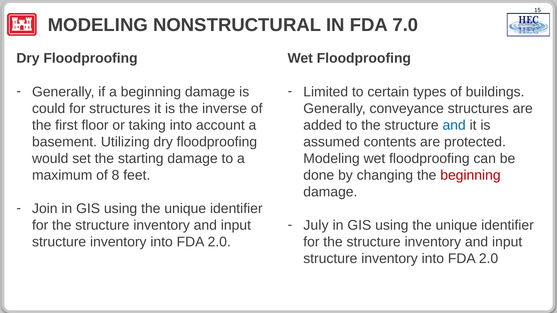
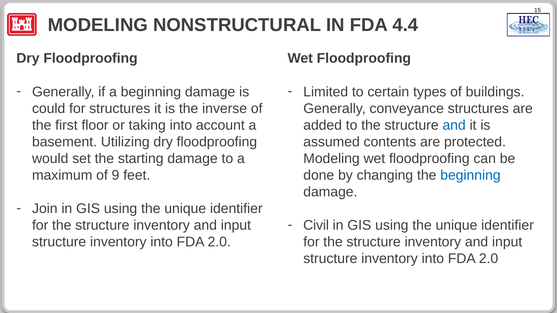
7.0: 7.0 -> 4.4 (405, 25)
8: 8 -> 9 (116, 175)
beginning colour: red -> blue (470, 175)
July: July -> Civil (316, 226)
